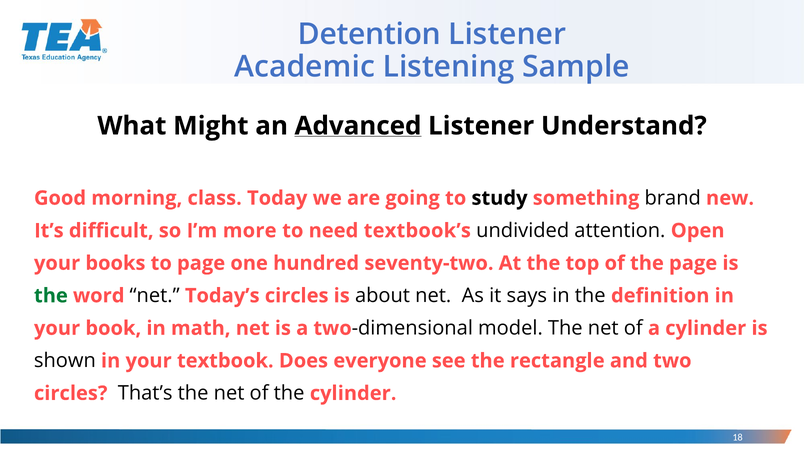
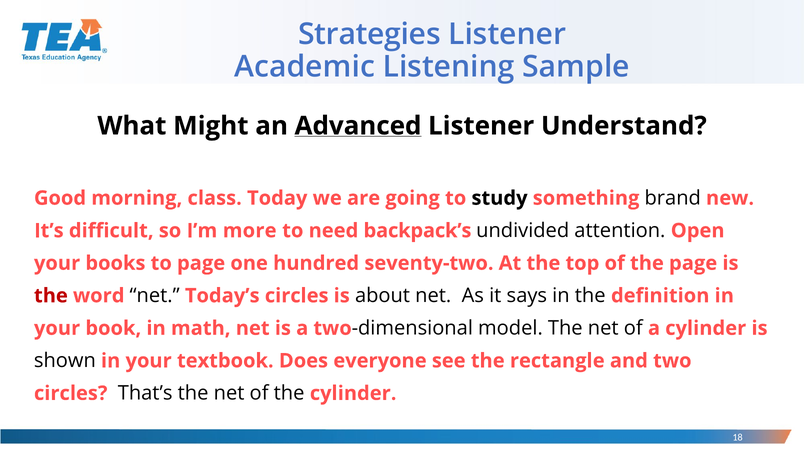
Detention: Detention -> Strategies (369, 34)
textbook’s: textbook’s -> backpack’s (417, 231)
the colour: green -> red (51, 296)
